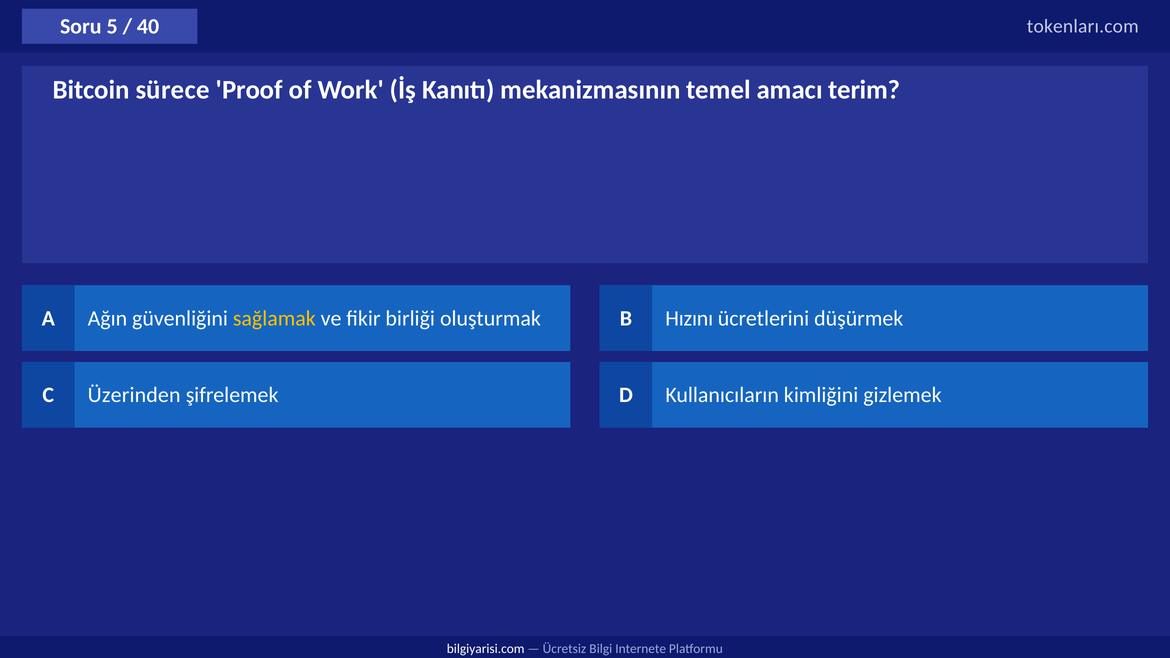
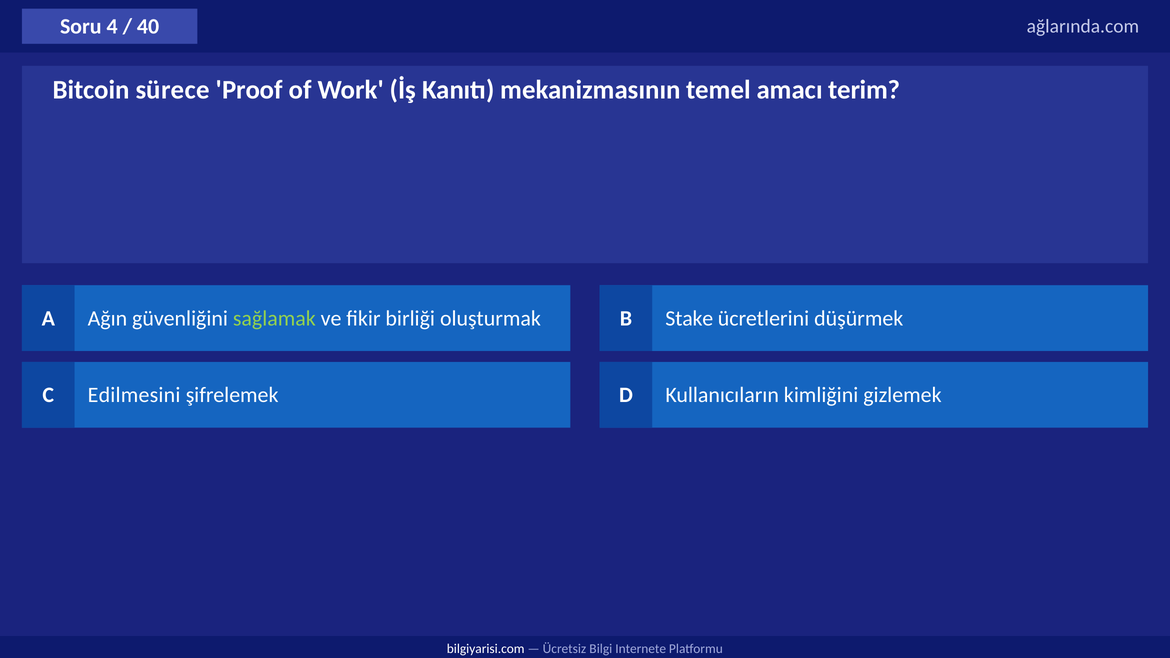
5: 5 -> 4 (112, 27)
tokenları.com: tokenları.com -> ağlarında.com (1083, 27)
sağlamak colour: yellow -> light green (274, 318)
Hızını: Hızını -> Stake (689, 318)
Üzerinden: Üzerinden -> Edilmesini (134, 395)
